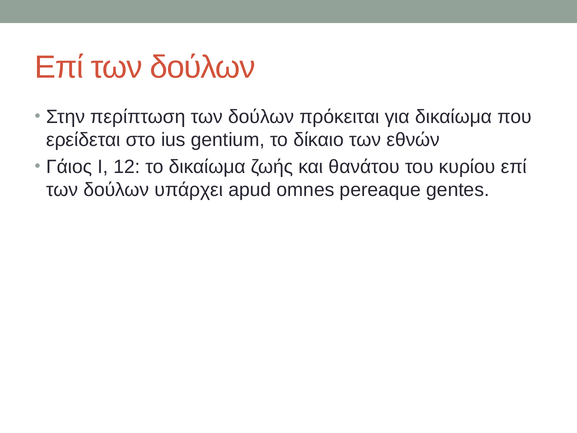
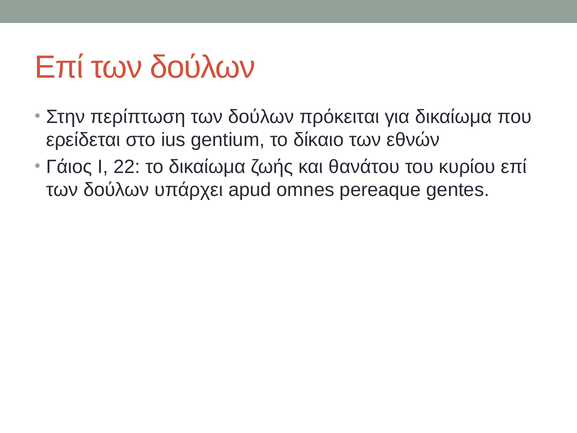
12: 12 -> 22 (127, 167)
